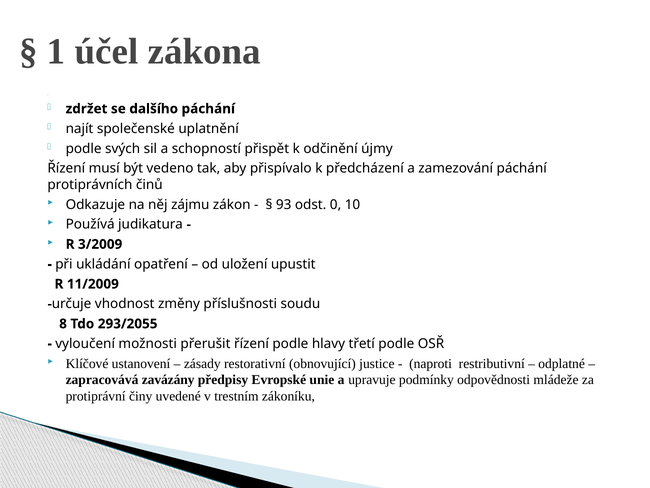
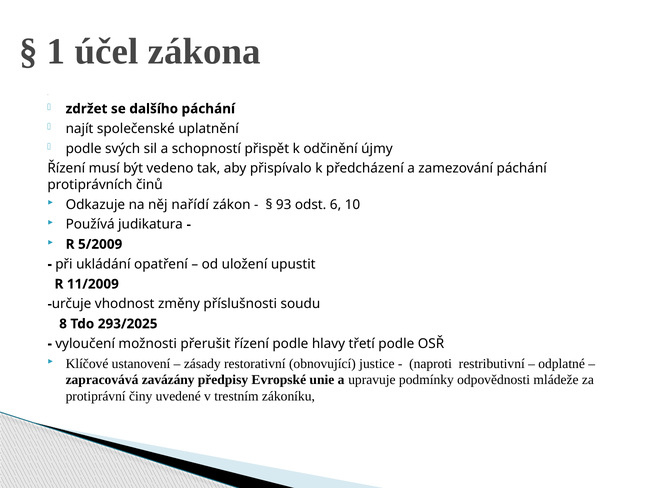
zájmu: zájmu -> nařídí (190, 204)
0: 0 -> 6 (336, 204)
3/2009: 3/2009 -> 5/2009 (100, 244)
293/2055: 293/2055 -> 293/2025 (128, 324)
